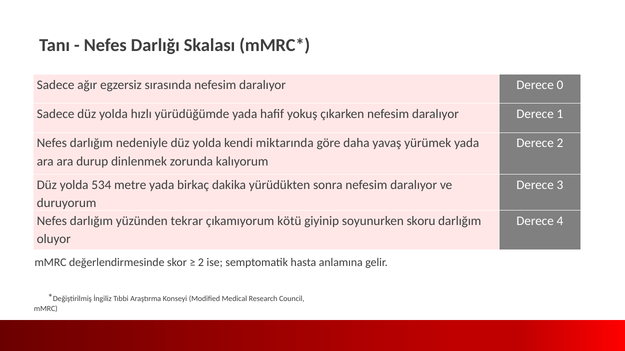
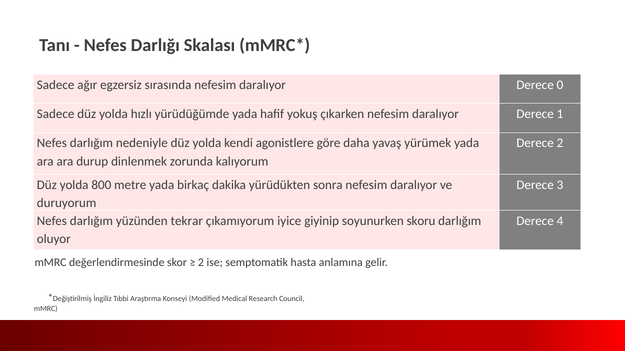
miktarında: miktarında -> agonistlere (285, 143)
534: 534 -> 800 (101, 185)
kötü: kötü -> iyice (289, 221)
